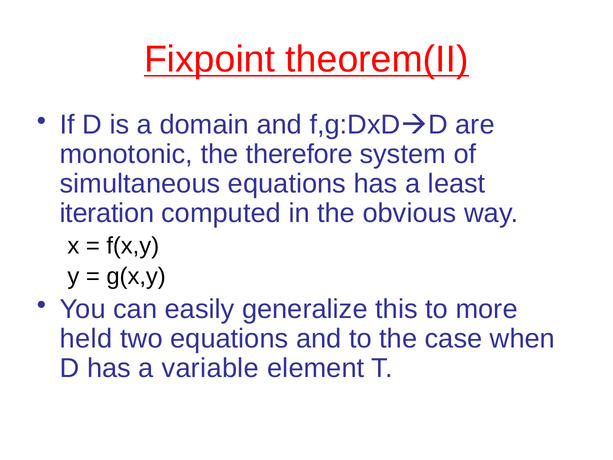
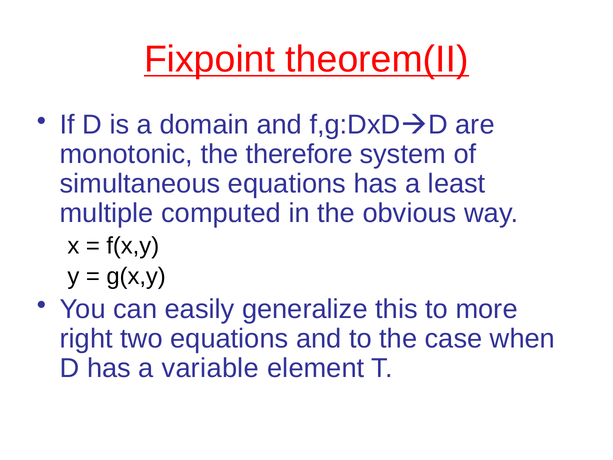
iteration: iteration -> multiple (107, 213)
held: held -> right (86, 339)
